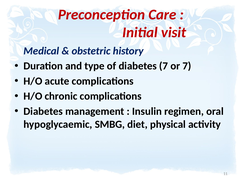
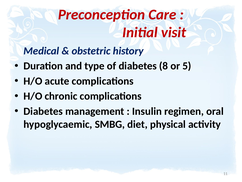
diabetes 7: 7 -> 8 (164, 66)
or 7: 7 -> 5 (187, 66)
